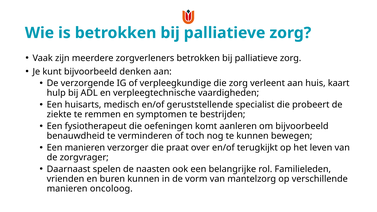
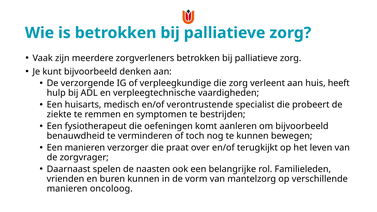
kaart: kaart -> heeft (339, 83)
geruststellende: geruststellende -> verontrustende (200, 105)
